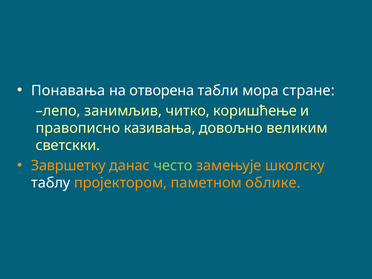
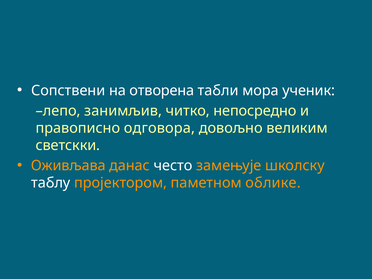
Понавања: Понавања -> Сопствени (68, 91)
стране: стране -> ученик (309, 91)
коришћење: коришћење -> непосредно (255, 111)
казивања: казивања -> одговора (159, 128)
Завршетку: Завршетку -> Оживљава (68, 166)
често colour: light green -> white (173, 166)
